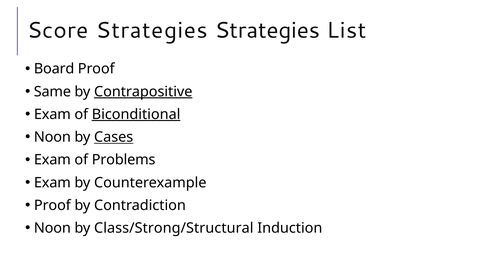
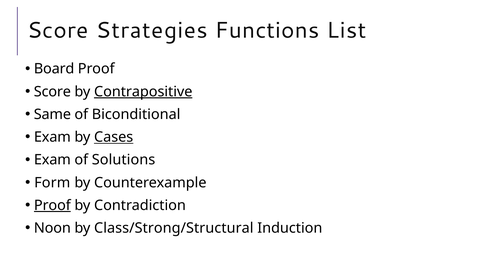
Strategies Strategies: Strategies -> Functions (267, 30)
Same: Same -> Score (52, 92)
Exam: Exam -> Same (52, 115)
Biconditional underline: present -> none (136, 115)
Noon: Noon -> Exam (52, 137)
Problems: Problems -> Solutions (124, 160)
Exam: Exam -> Form (52, 183)
Proof underline: none -> present (52, 206)
